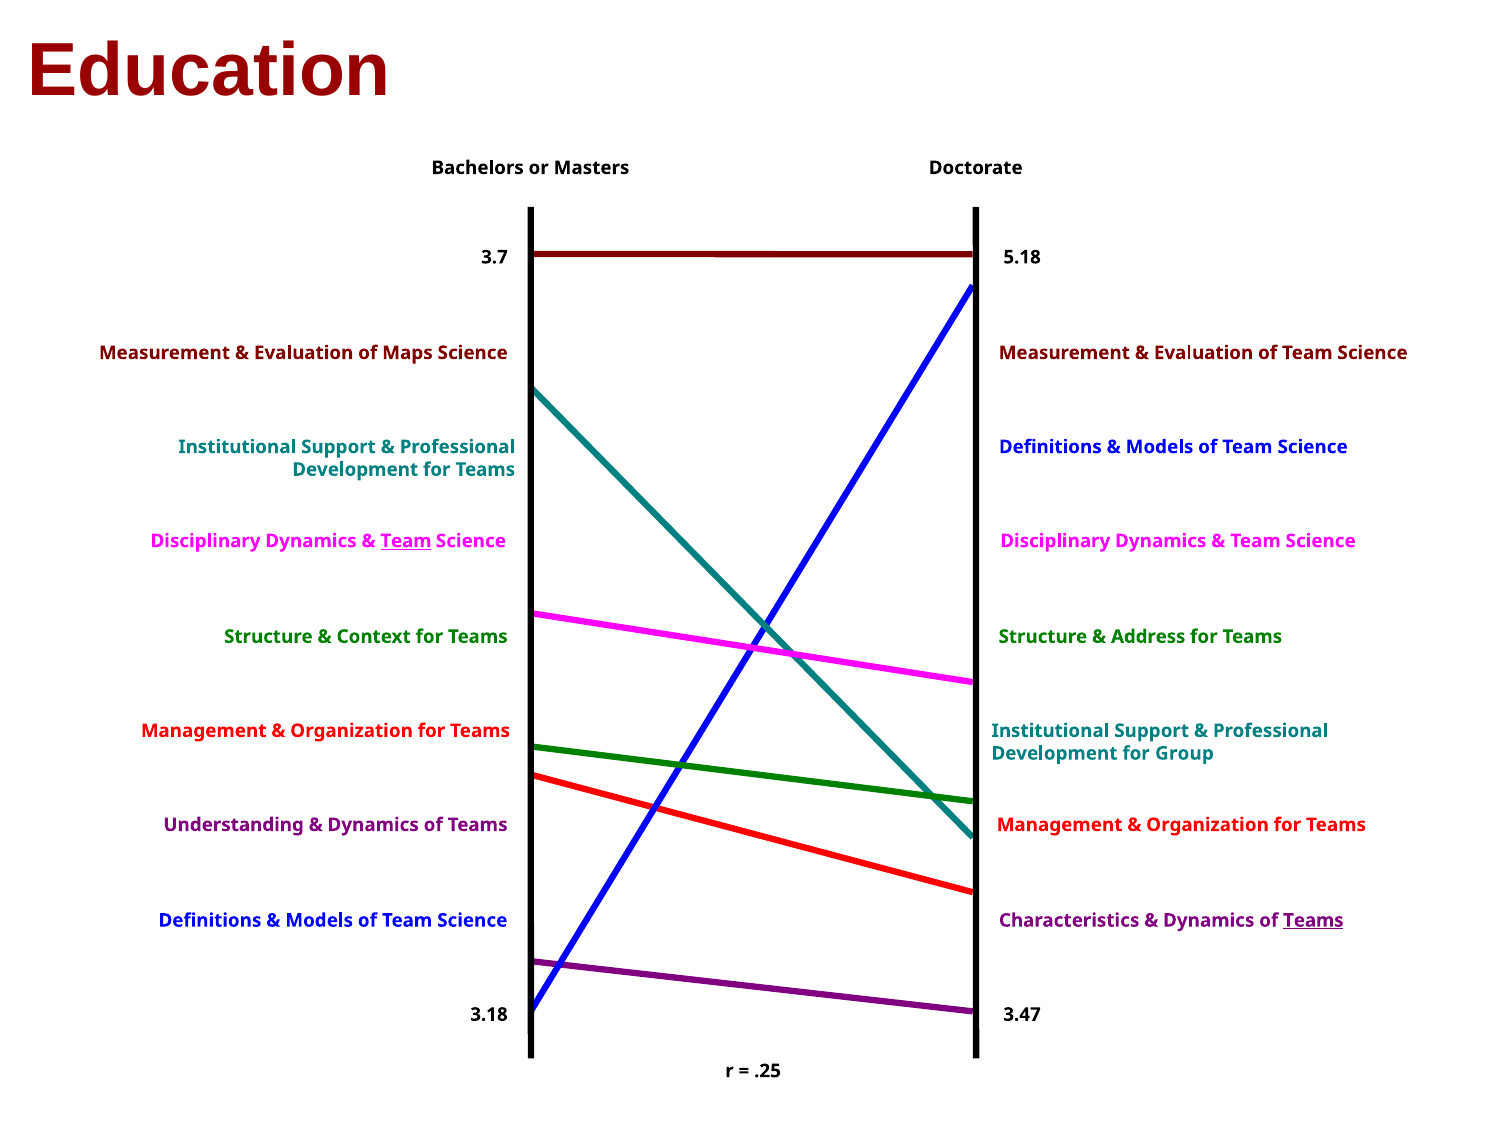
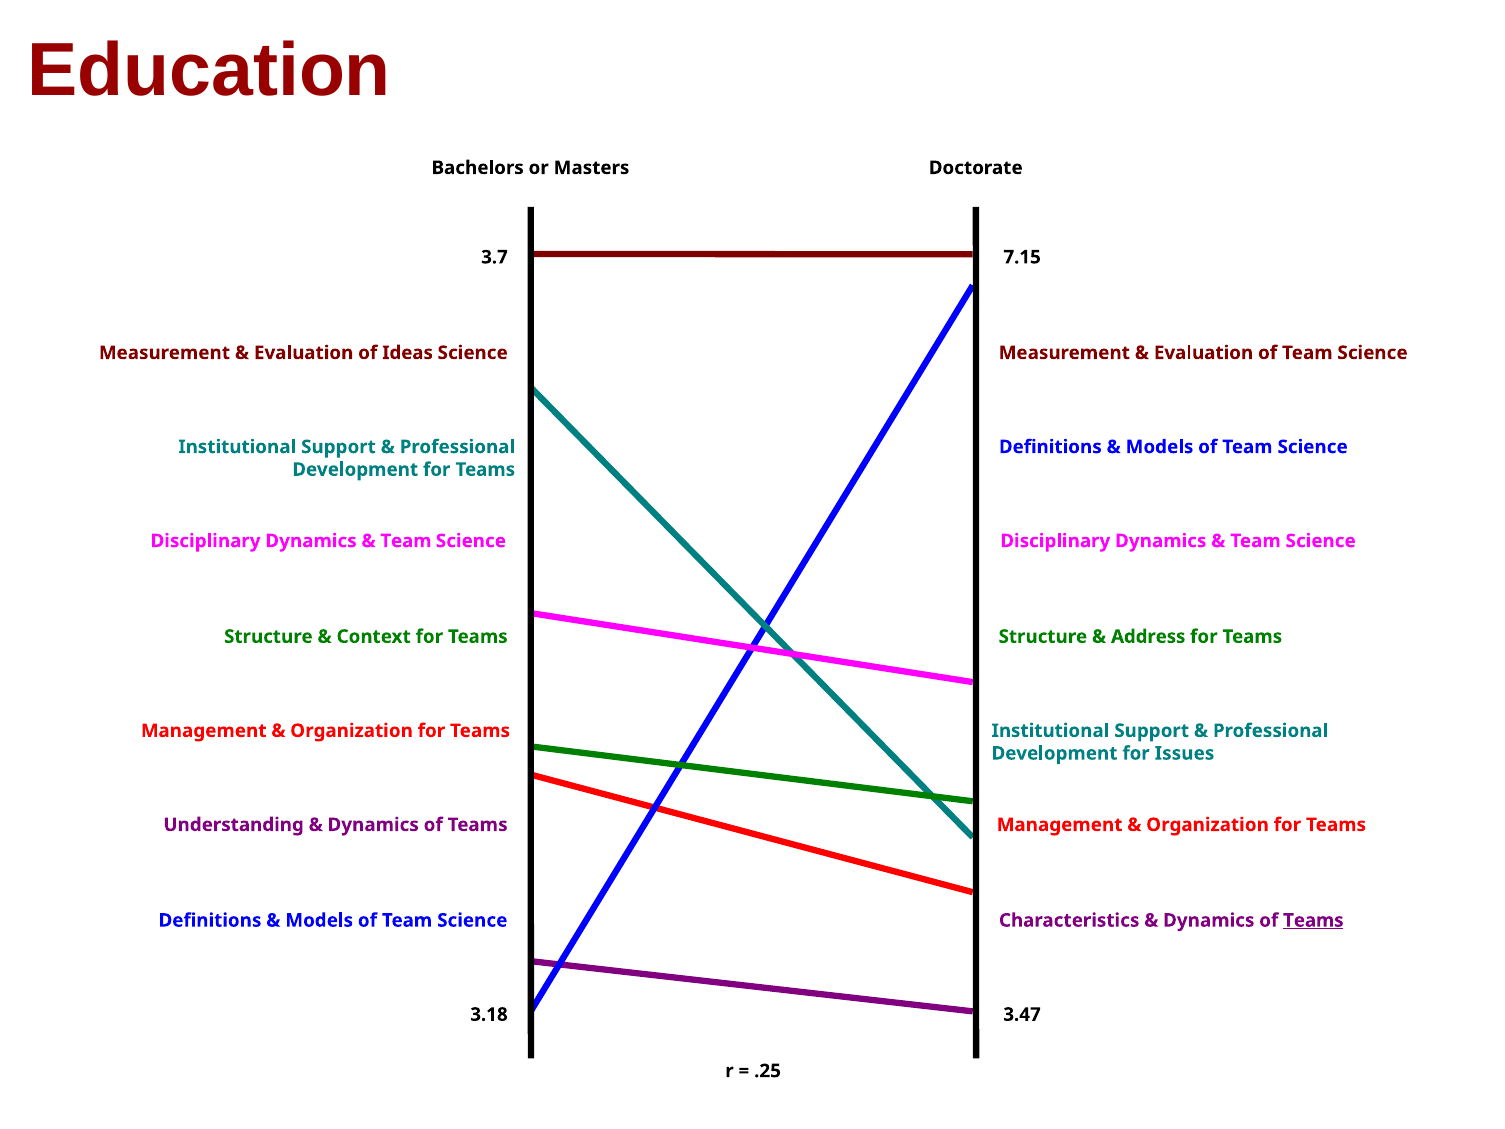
5.18: 5.18 -> 7.15 (1022, 257)
Maps: Maps -> Ideas (408, 353)
Team underline: present -> none (406, 541)
Group: Group -> Issues (1185, 753)
